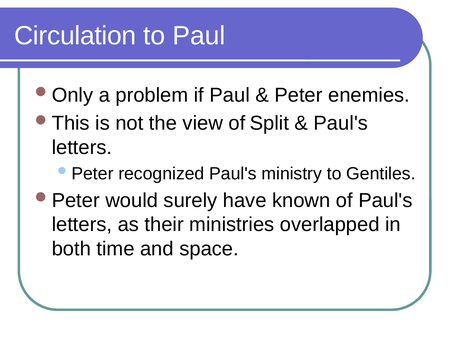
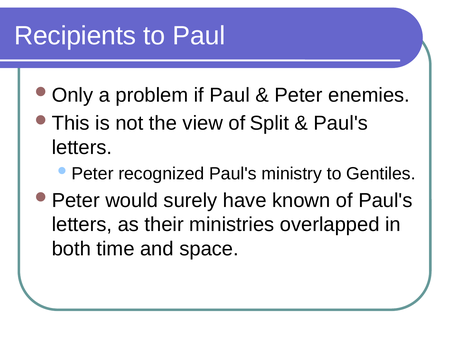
Circulation: Circulation -> Recipients (75, 36)
